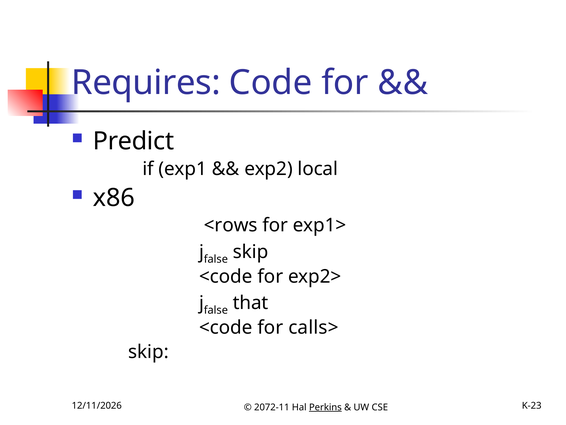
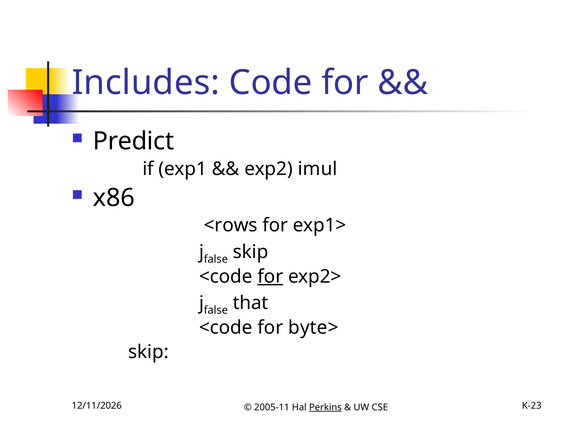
Requires: Requires -> Includes (146, 83)
local: local -> imul (318, 169)
for underline: none -> present (270, 276)
calls>: calls> -> byte> (313, 327)
2072-11: 2072-11 -> 2005-11 (272, 407)
